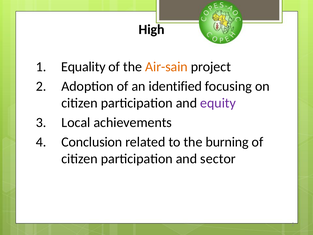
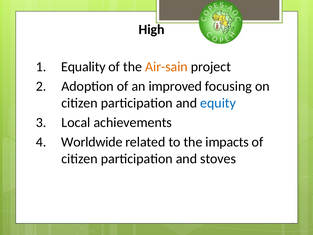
identified: identified -> improved (175, 86)
equity colour: purple -> blue (218, 103)
Conclusion: Conclusion -> Worldwide (92, 142)
burning: burning -> impacts (227, 142)
sector: sector -> stoves (218, 159)
